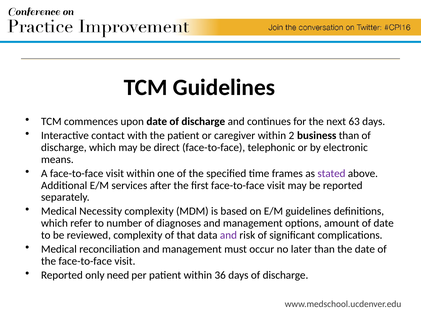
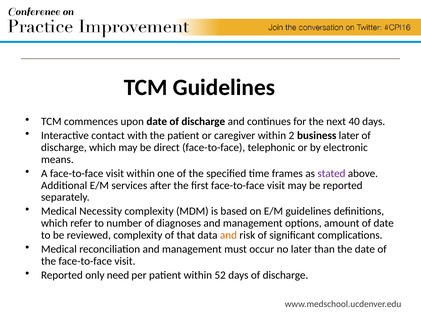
63: 63 -> 40 (354, 122)
business than: than -> later (349, 136)
and colour: purple -> orange (228, 236)
36: 36 -> 52 (220, 276)
